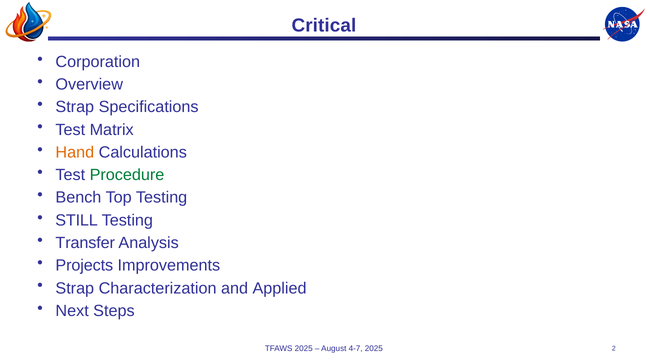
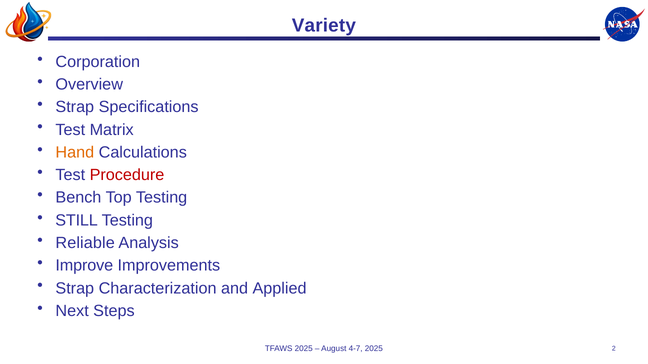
Critical: Critical -> Variety (324, 26)
Procedure colour: green -> red (127, 175)
Transfer: Transfer -> Reliable (85, 243)
Projects: Projects -> Improve (84, 266)
